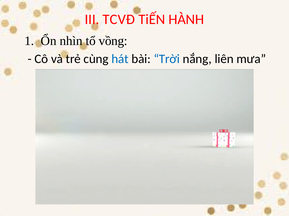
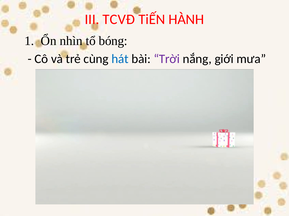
vồng: vồng -> bóng (113, 41)
Trời colour: blue -> purple (167, 59)
liên: liên -> giới (224, 59)
